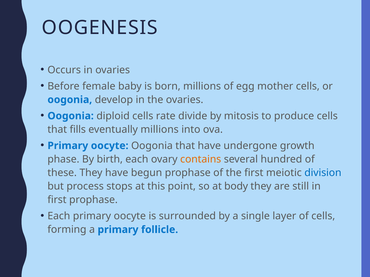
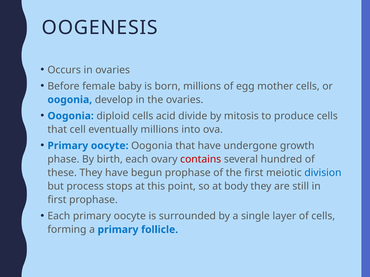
rate: rate -> acid (166, 116)
fills: fills -> cell (78, 130)
contains colour: orange -> red (201, 159)
